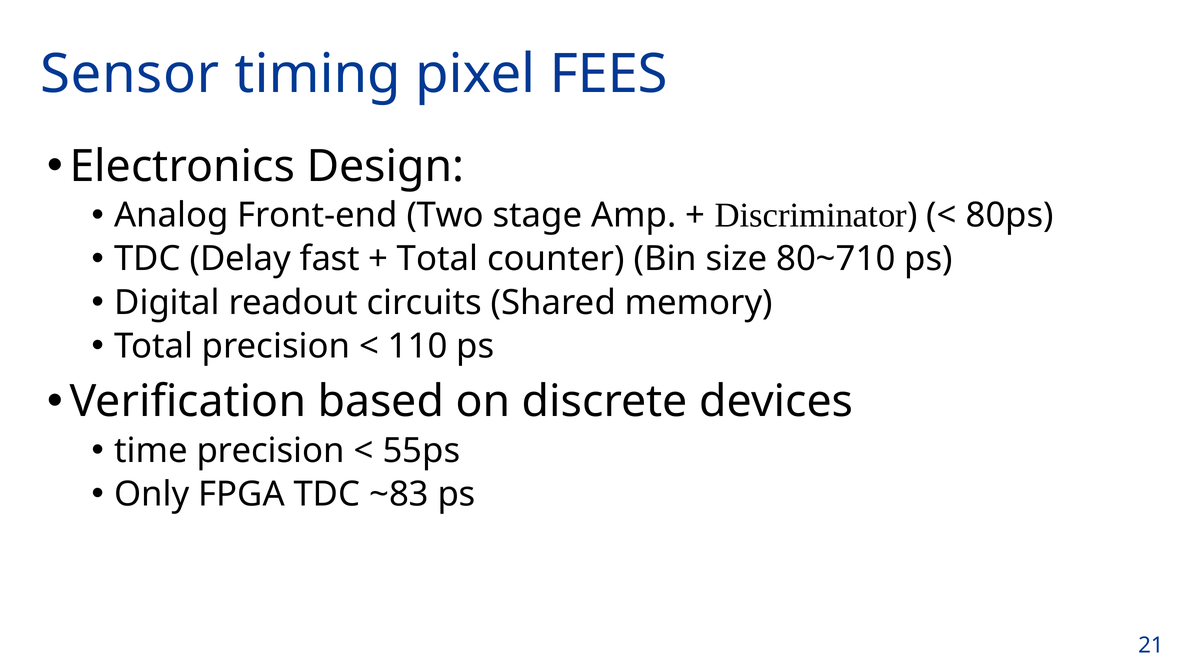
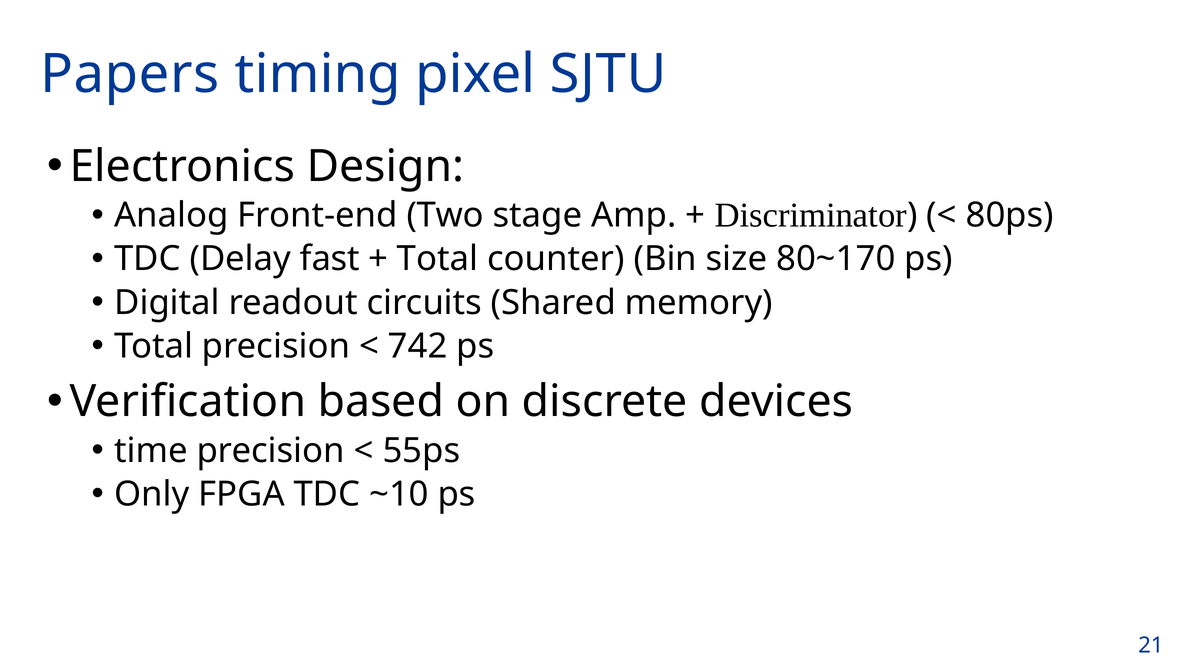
Sensor: Sensor -> Papers (130, 74)
FEES: FEES -> SJTU (608, 74)
80~710: 80~710 -> 80~170 (836, 259)
110: 110 -> 742 (418, 346)
~83: ~83 -> ~10 (399, 494)
